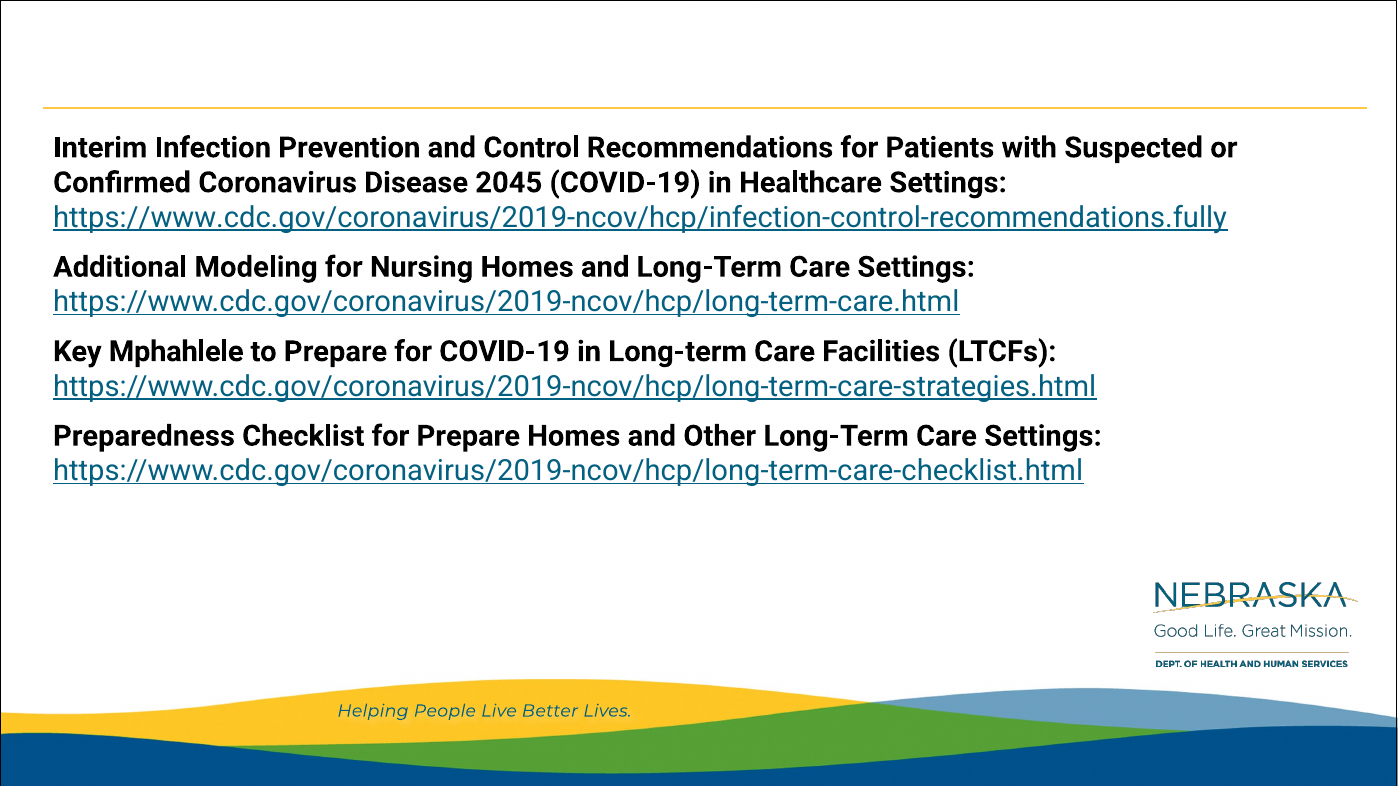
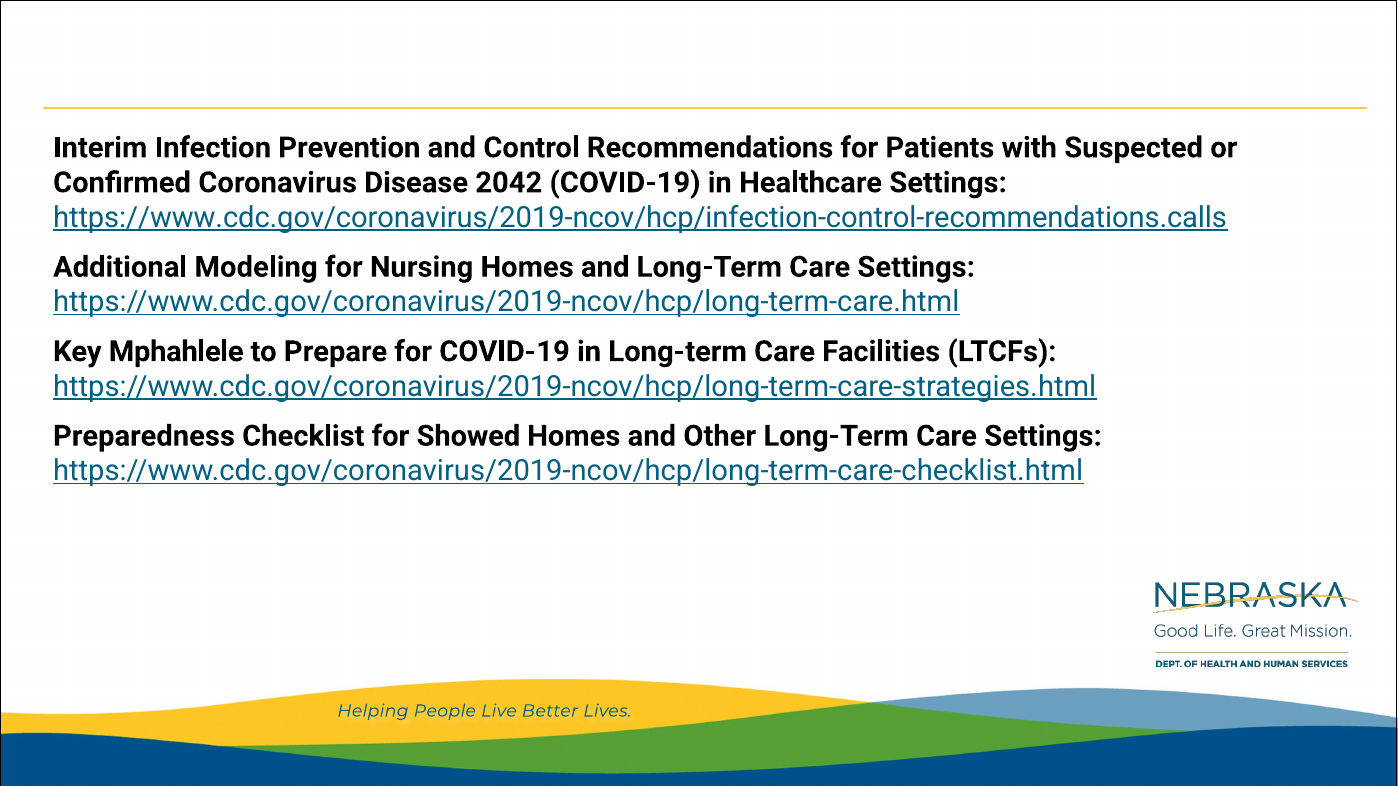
2045: 2045 -> 2042 (509, 183)
https://www.cdc.gov/coronavirus/2019-ncov/hcp/infection-control-recommendations.fully: https://www.cdc.gov/coronavirus/2019-ncov/hcp/infection-control-recommendations.fully -> https://www.cdc.gov/coronavirus/2019-ncov/hcp/infection-control-recommendations.calls (640, 218)
for Prepare: Prepare -> Showed (468, 436)
